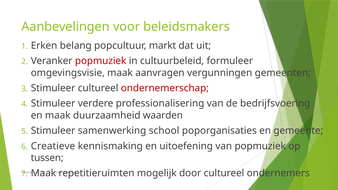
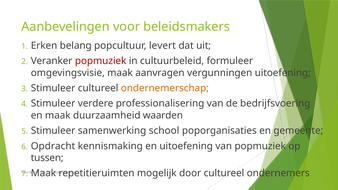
markt: markt -> levert (162, 46)
vergunningen gemeenten: gemeenten -> uitoefening (283, 73)
ondernemerschap colour: red -> orange (165, 88)
Creatieve: Creatieve -> Opdracht (53, 146)
